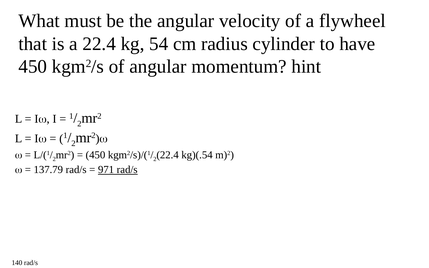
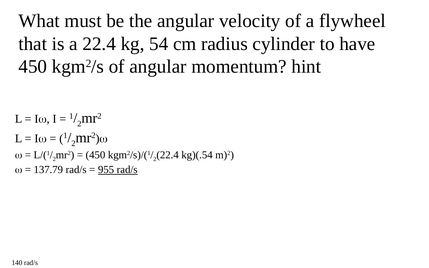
971: 971 -> 955 (106, 170)
